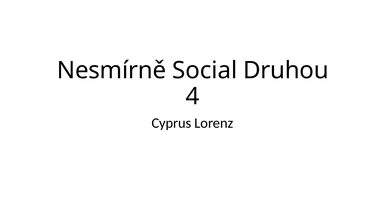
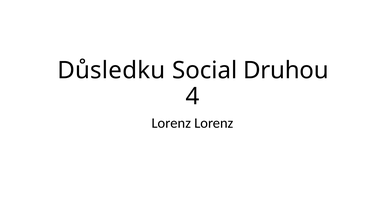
Nesmírně: Nesmírně -> Důsledku (111, 70)
Cyprus: Cyprus -> Lorenz (171, 123)
